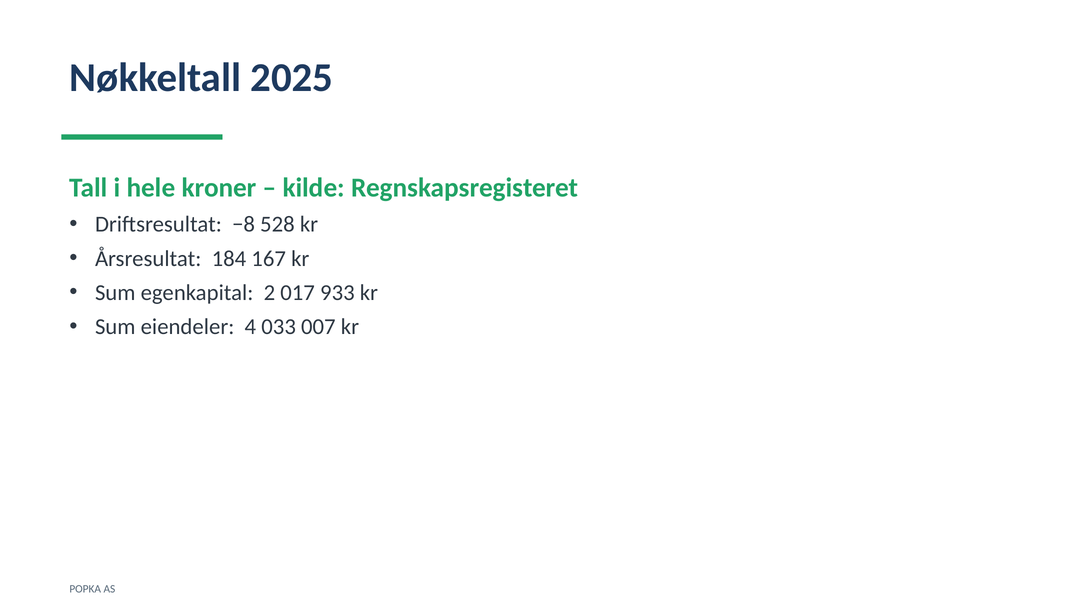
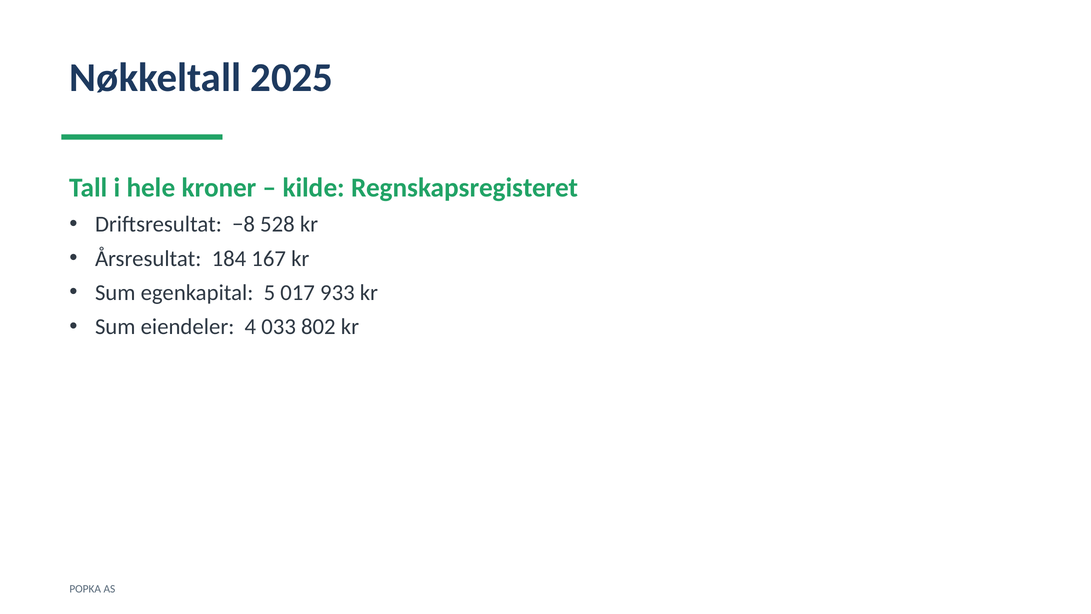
2: 2 -> 5 (269, 293)
007: 007 -> 802 (318, 327)
